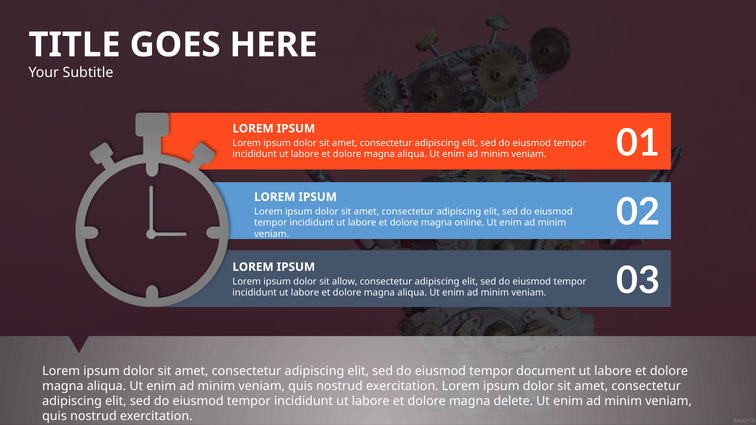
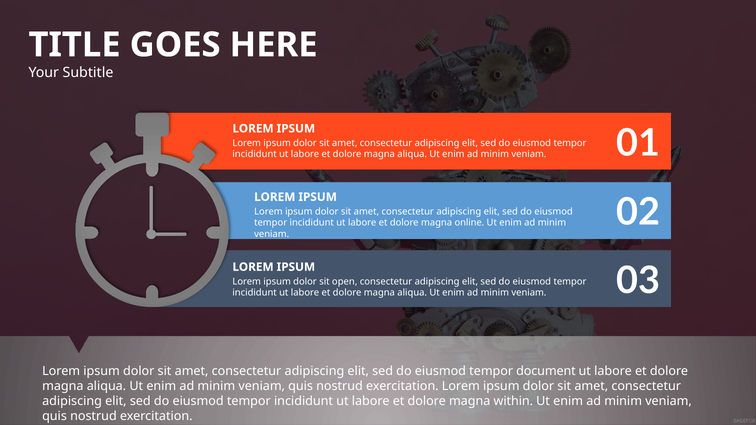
allow: allow -> open (345, 282)
delete: delete -> within (513, 401)
